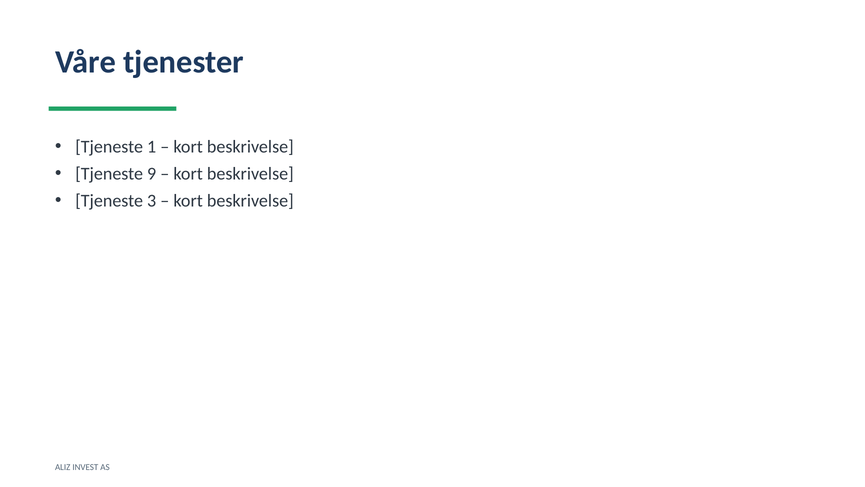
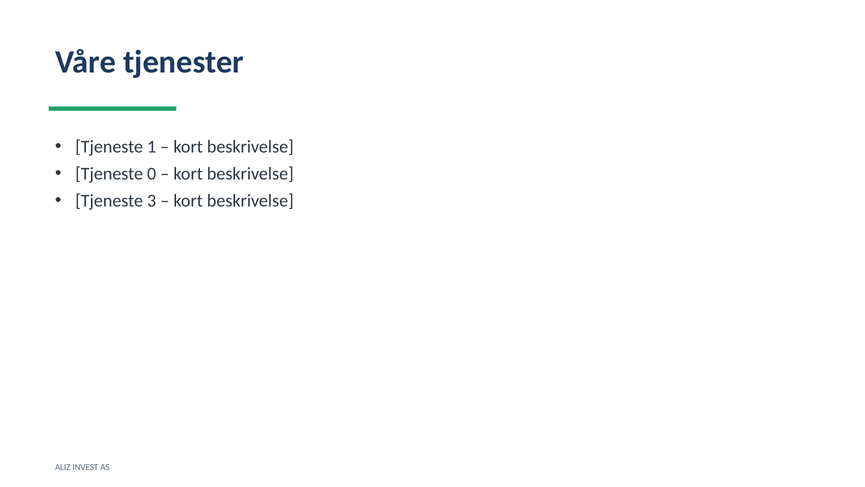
9: 9 -> 0 (152, 174)
